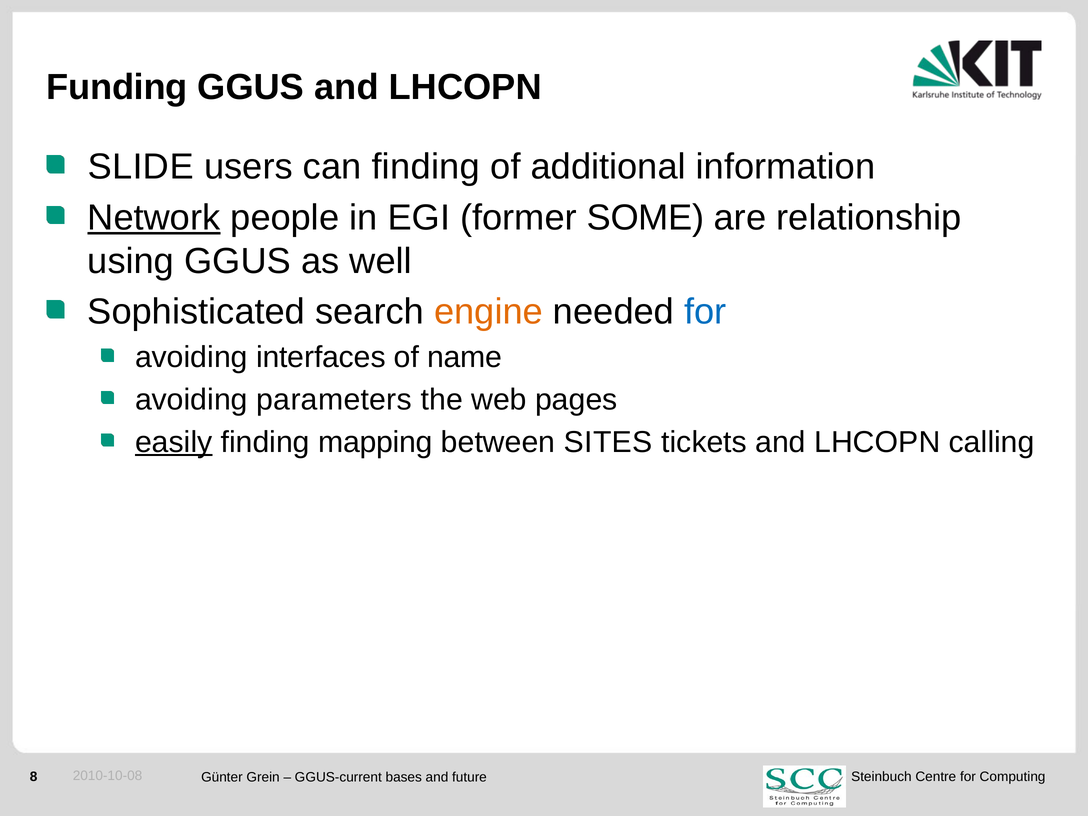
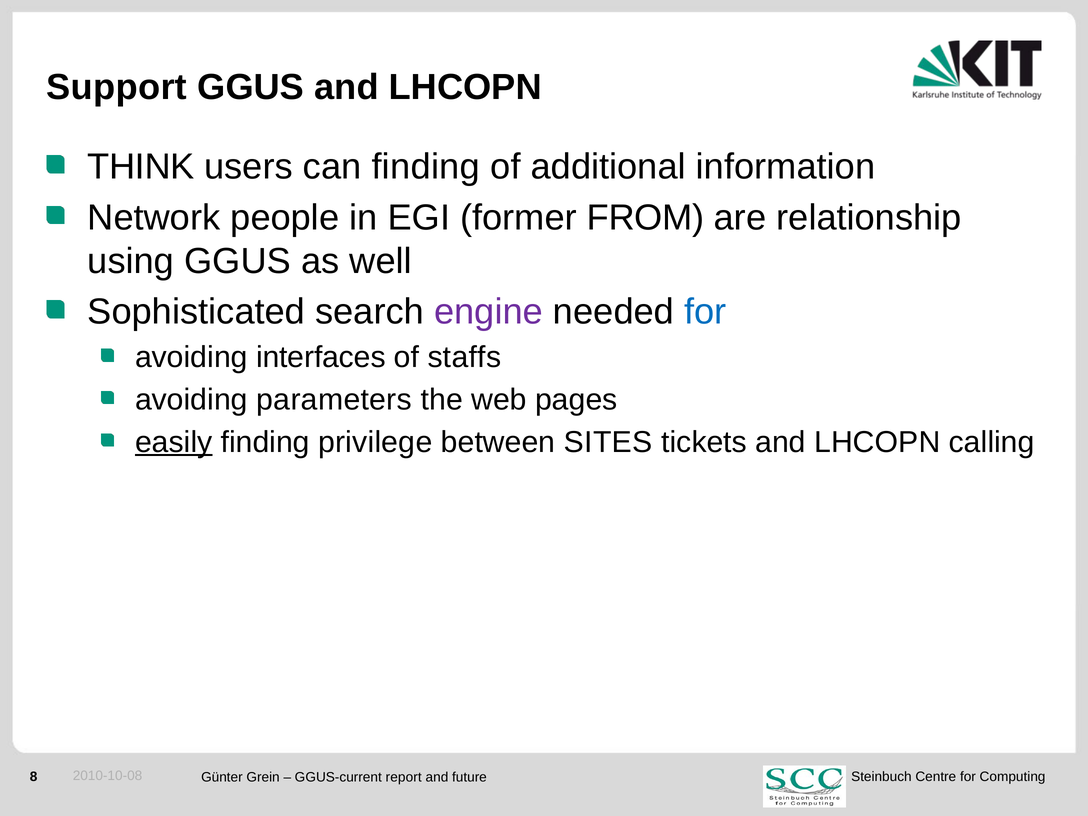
Funding: Funding -> Support (117, 87)
SLIDE: SLIDE -> THINK (141, 167)
Network underline: present -> none (154, 218)
SOME: SOME -> FROM (646, 218)
engine colour: orange -> purple (489, 312)
name: name -> staffs (464, 357)
mapping: mapping -> privilege (375, 442)
bases: bases -> report (404, 777)
